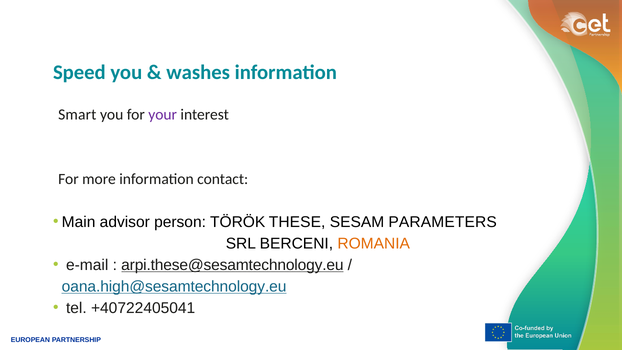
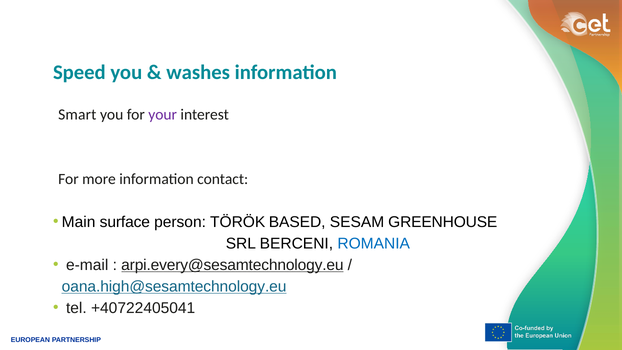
advisor: advisor -> surface (125, 222)
THESE: THESE -> BASED (297, 222)
PARAMETERS: PARAMETERS -> GREENHOUSE (443, 222)
ROMANIA colour: orange -> blue (374, 243)
arpi.these@sesamtechnology.eu: arpi.these@sesamtechnology.eu -> arpi.every@sesamtechnology.eu (232, 265)
